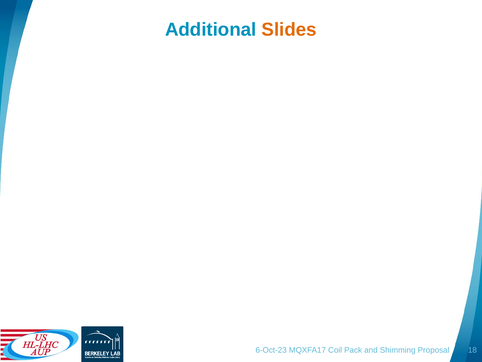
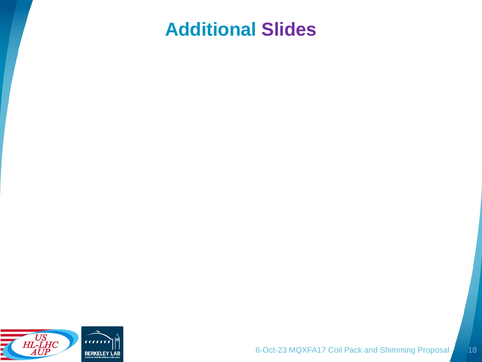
Slides colour: orange -> purple (289, 30)
